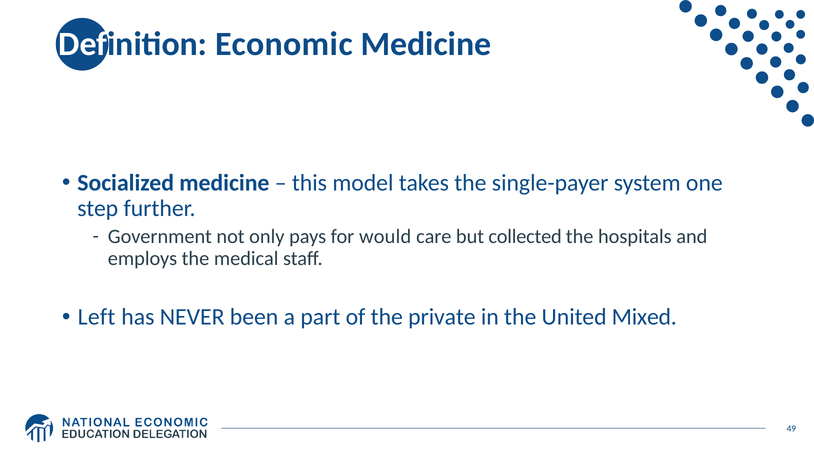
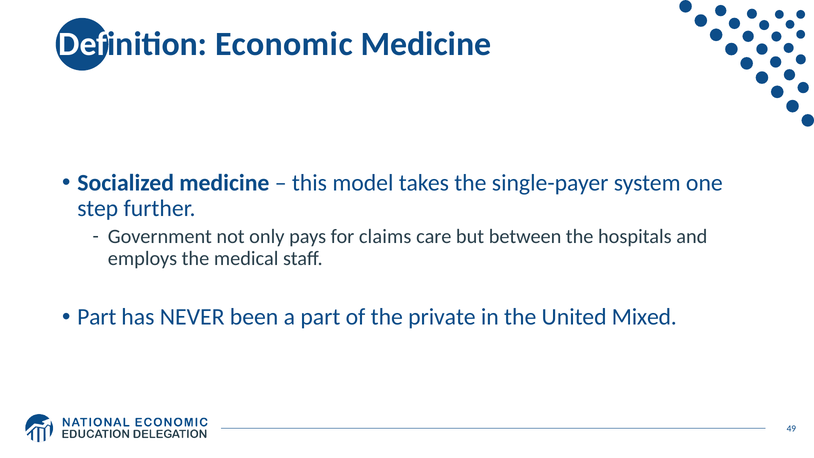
would: would -> claims (385, 237)
collected: collected -> between (525, 237)
Left: Left -> Part (97, 317)
